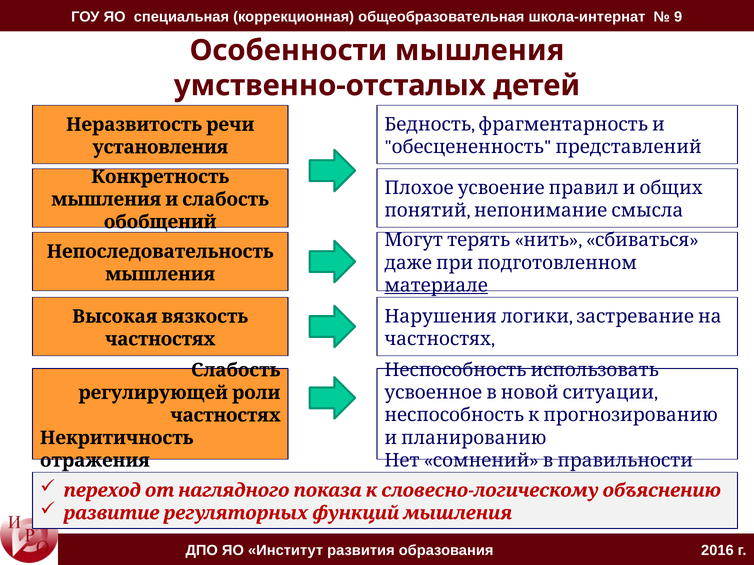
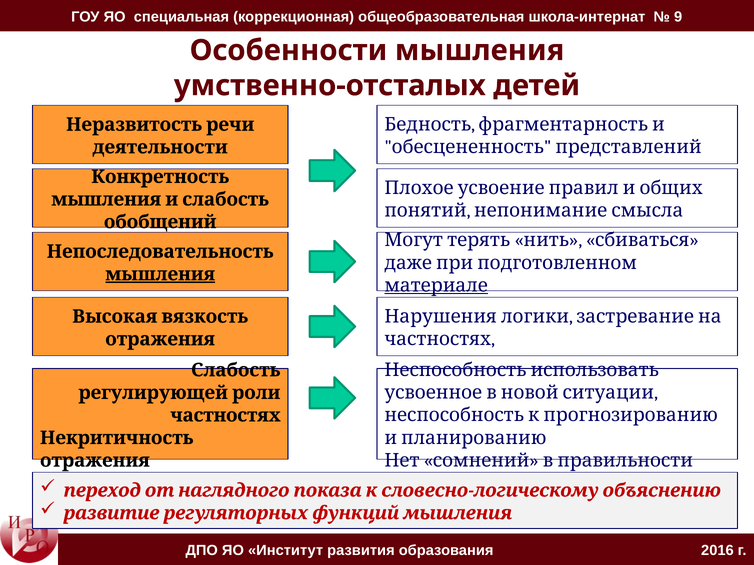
установления: установления -> деятельности (160, 147)
мышления underline: none -> present (160, 274)
частностях: частностях -> отражения (160, 339)
